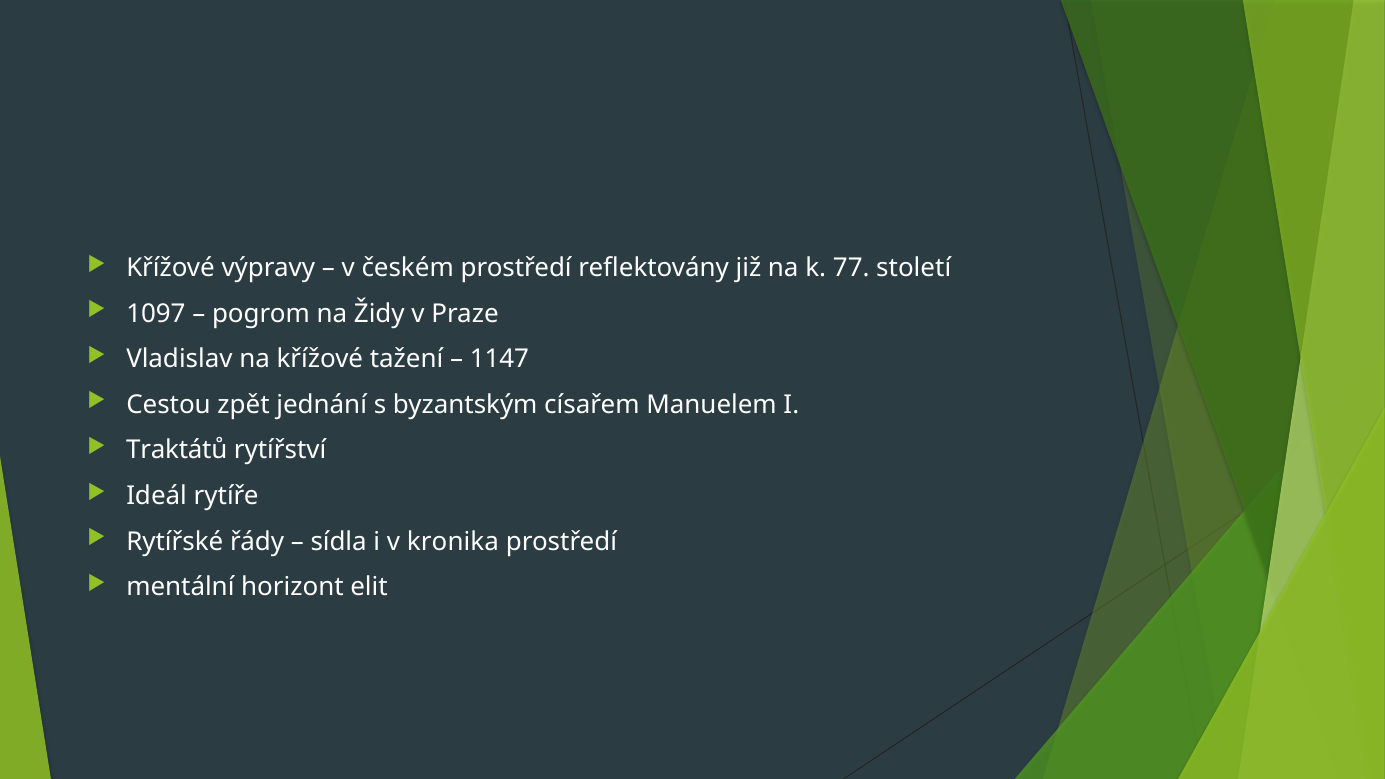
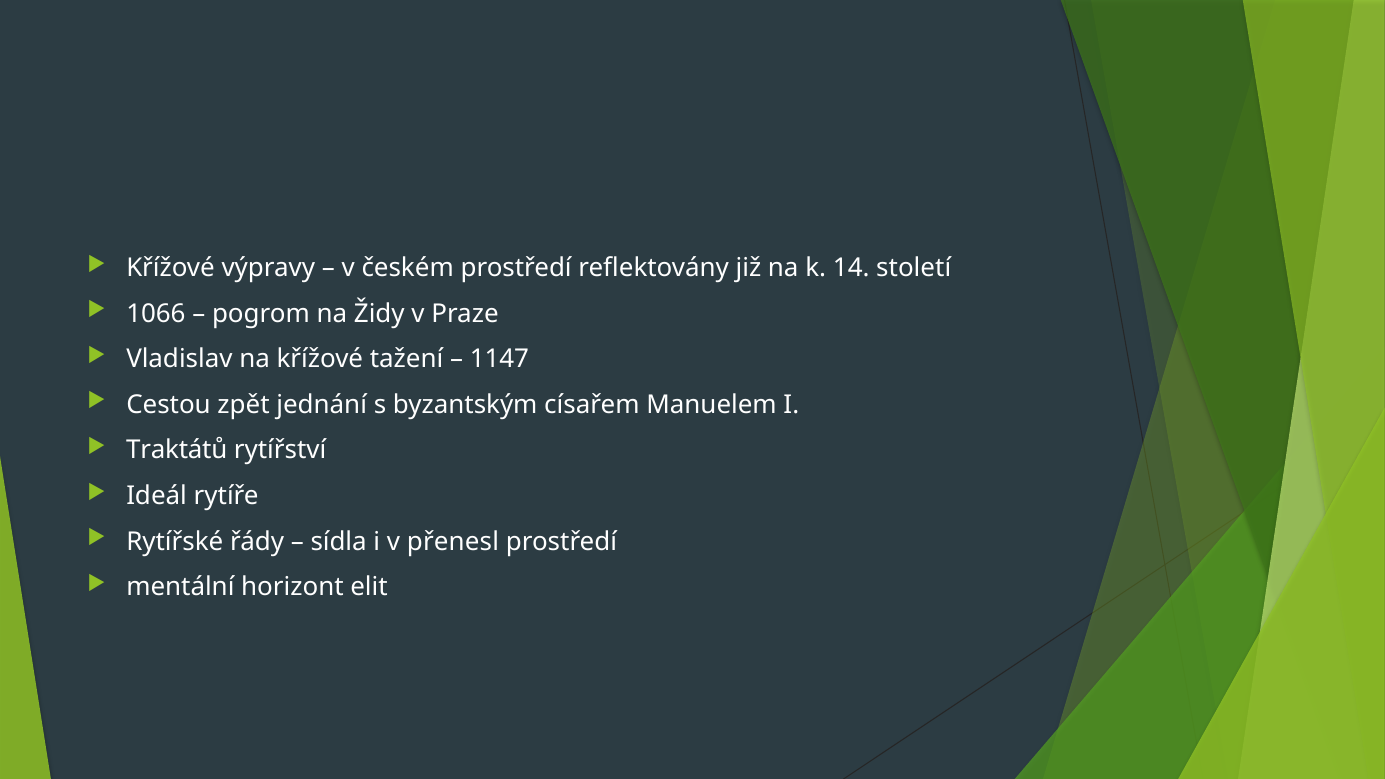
77: 77 -> 14 (851, 268)
1097: 1097 -> 1066 (156, 314)
kronika: kronika -> přenesl (453, 542)
